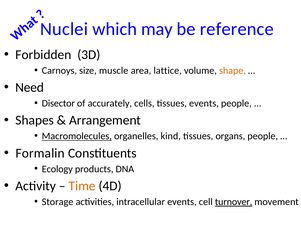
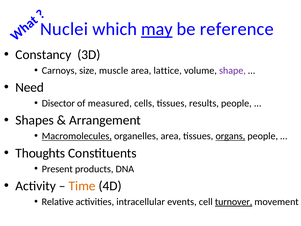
may underline: none -> present (157, 29)
Forbidden: Forbidden -> Constancy (43, 55)
shape colour: orange -> purple (232, 70)
accurately: accurately -> measured (110, 103)
tissues events: events -> results (204, 103)
organelles kind: kind -> area (171, 136)
organs underline: none -> present (230, 136)
Formalin: Formalin -> Thoughts (40, 153)
Ecology: Ecology -> Present (57, 169)
Storage: Storage -> Relative (58, 202)
